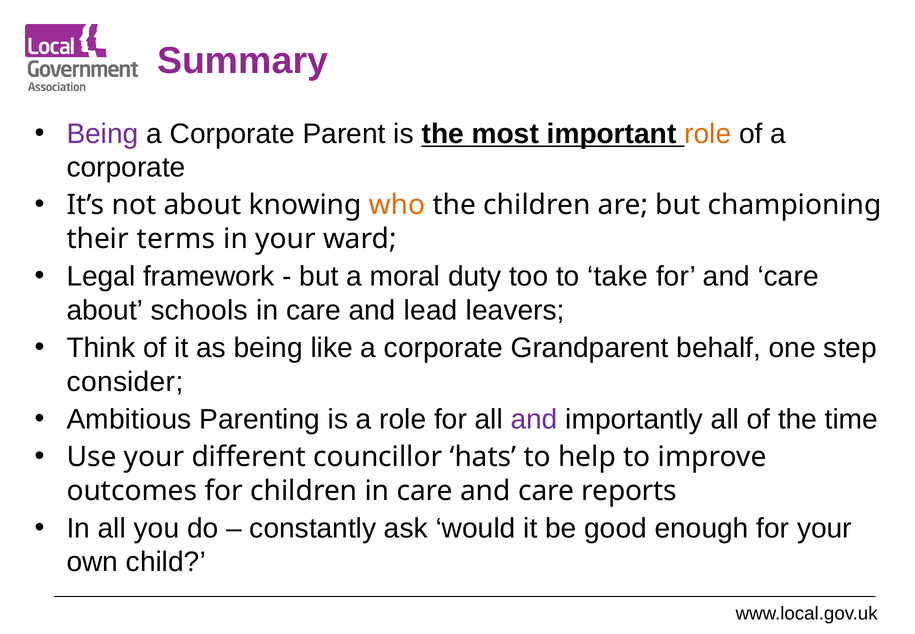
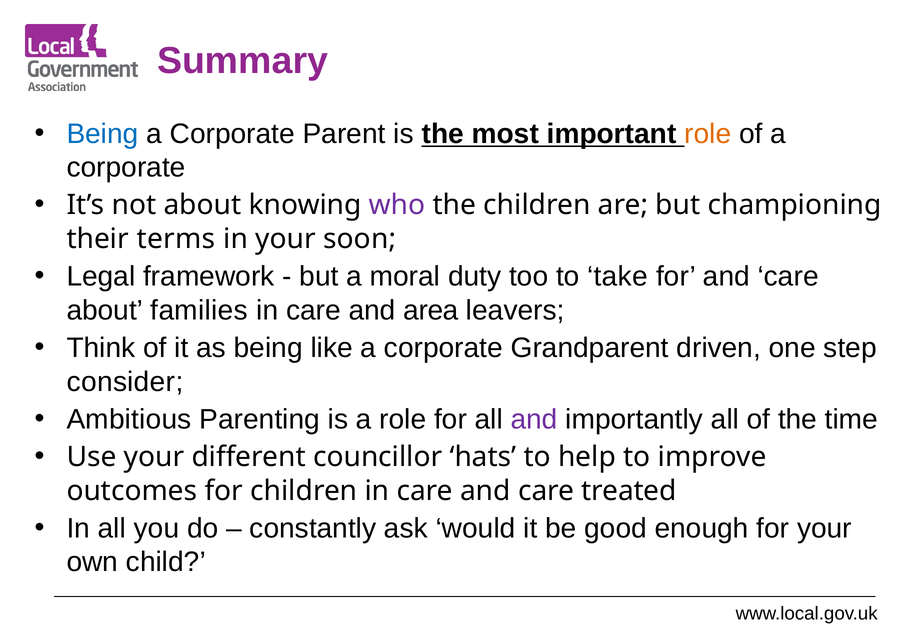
Being colour: purple -> blue (103, 134)
who colour: orange -> purple (397, 205)
ward: ward -> soon (360, 239)
schools: schools -> families (199, 310)
lead: lead -> area (431, 310)
behalf: behalf -> driven (719, 348)
reports: reports -> treated (629, 490)
